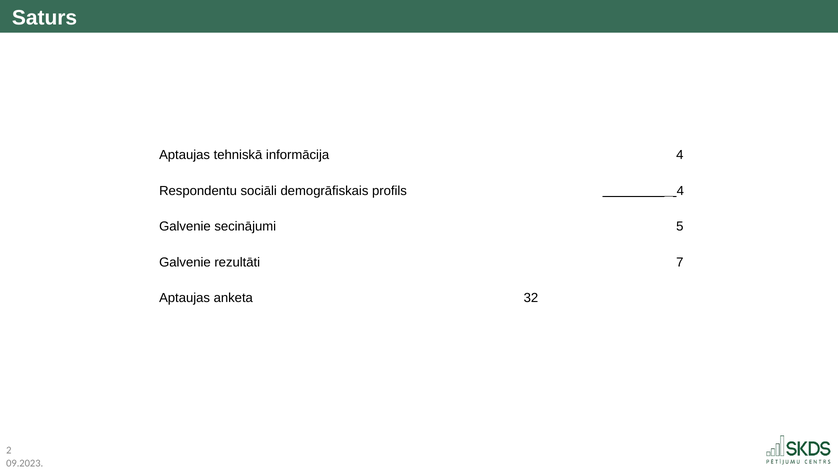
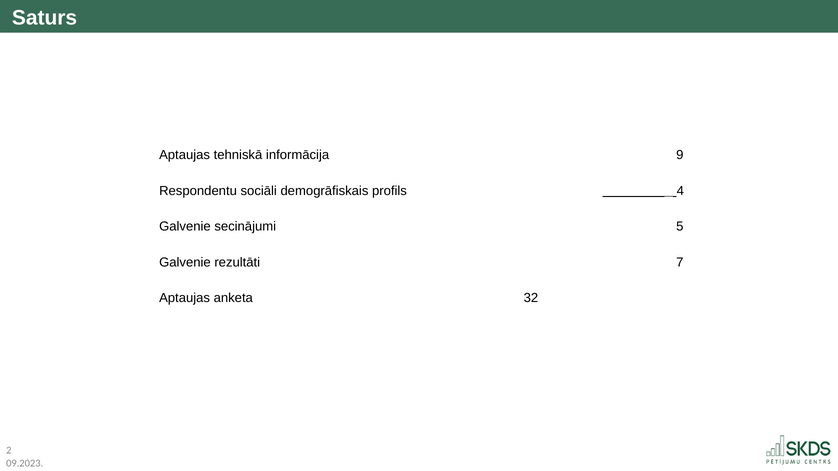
informācija 4: 4 -> 9 (680, 155)
